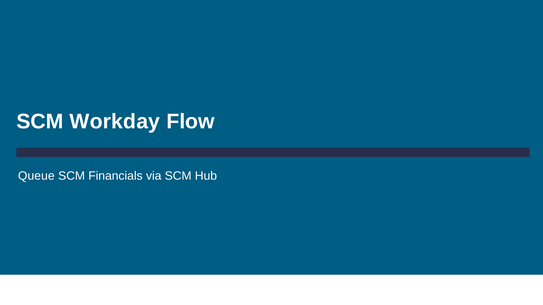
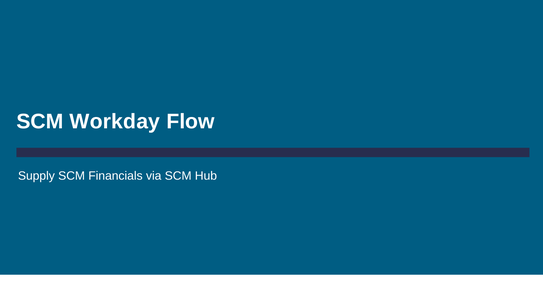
Queue: Queue -> Supply (36, 176)
